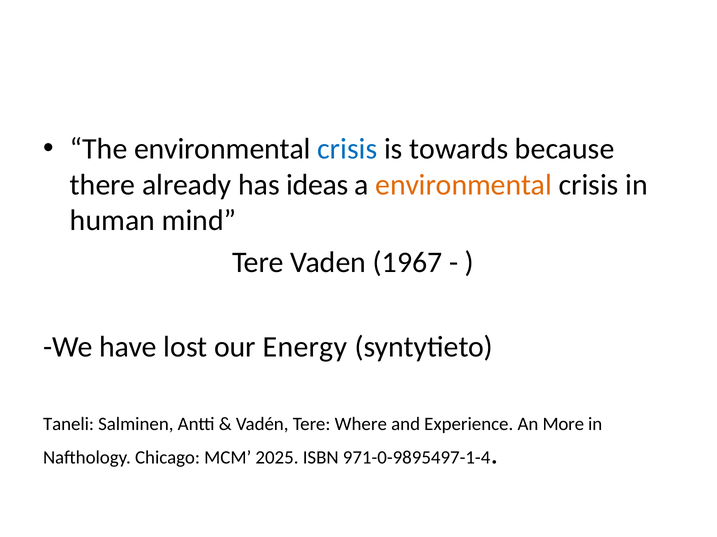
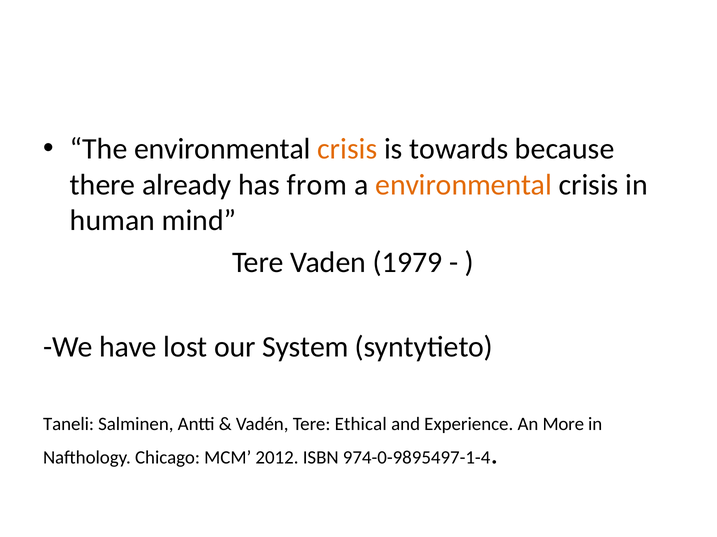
crisis colour: blue -> orange (347, 149)
ideas: ideas -> from (317, 185)
1967: 1967 -> 1979 (408, 263)
Energy: Energy -> System (305, 347)
Where: Where -> Ethical (361, 425)
2025: 2025 -> 2012 (277, 458)
971-0-9895497-1-4: 971-0-9895497-1-4 -> 974-0-9895497-1-4 (417, 458)
